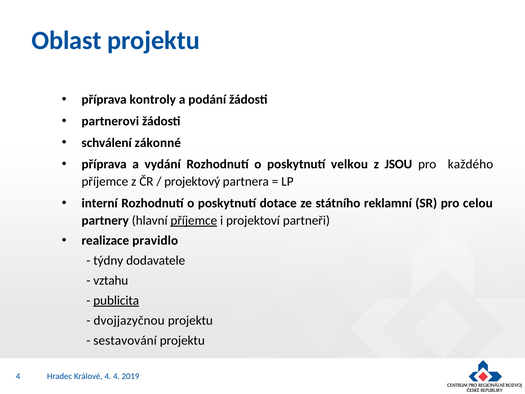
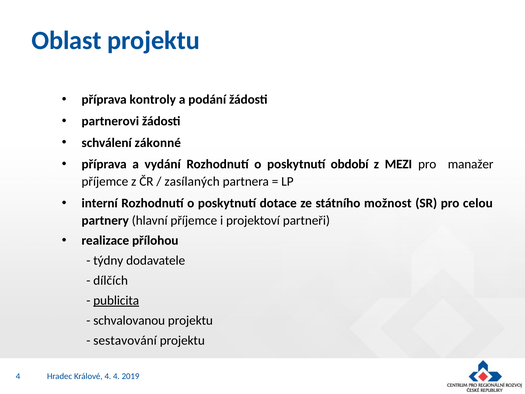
velkou: velkou -> období (350, 164)
JSOU: JSOU -> MEZI (398, 164)
každého: každého -> manažer (471, 164)
projektový: projektový -> zasílaných (192, 182)
reklamní: reklamní -> možnost (388, 203)
příjemce underline: present -> none (194, 220)
pravidlo: pravidlo -> přílohou (155, 240)
vztahu: vztahu -> dílčích (111, 280)
dvojjazyčnou: dvojjazyčnou -> schvalovanou (129, 320)
